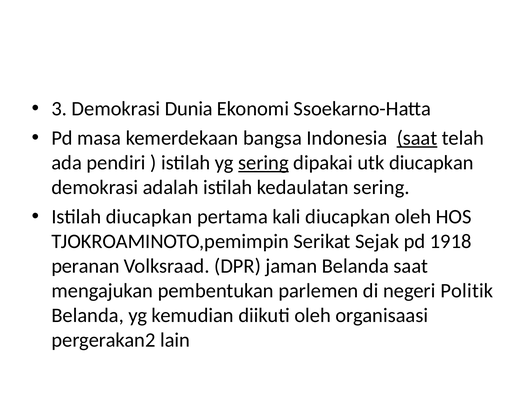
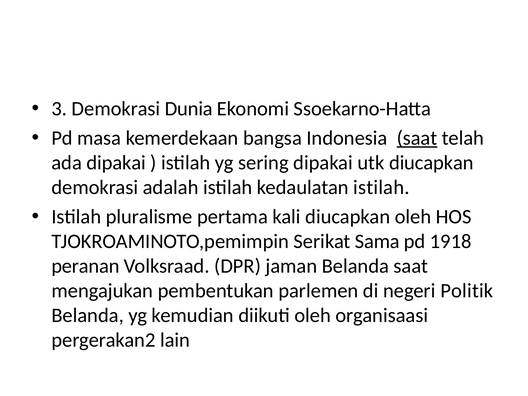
ada pendiri: pendiri -> dipakai (116, 163)
sering underline: present -> none (263, 163)
kedaulatan sering: sering -> istilah (381, 187)
Istilah diucapkan: diucapkan -> pluralisme (149, 217)
Sejak: Sejak -> Sama (377, 241)
